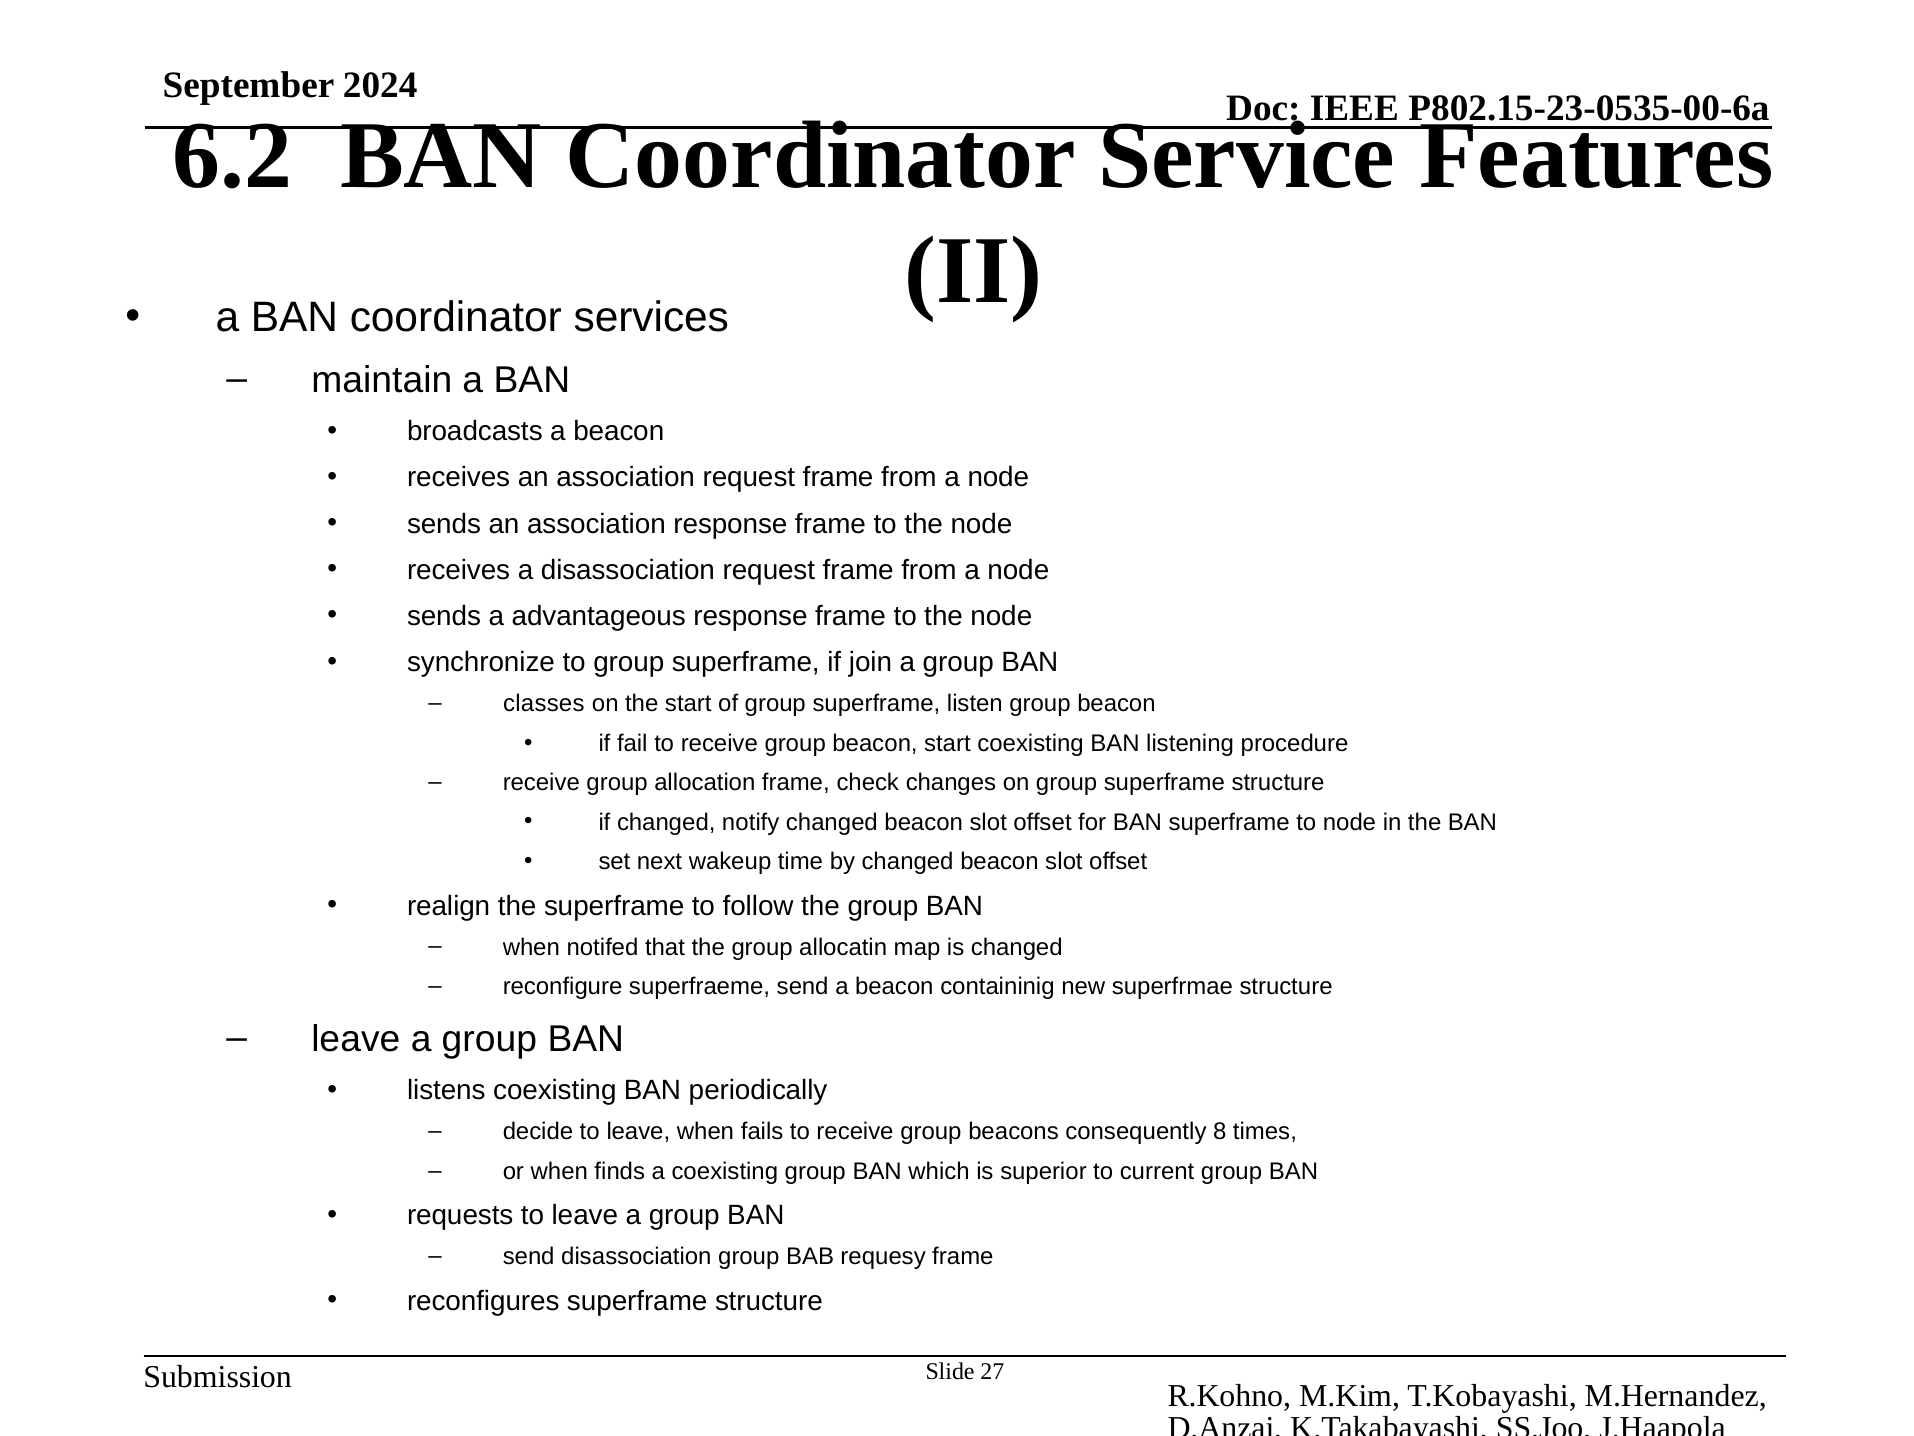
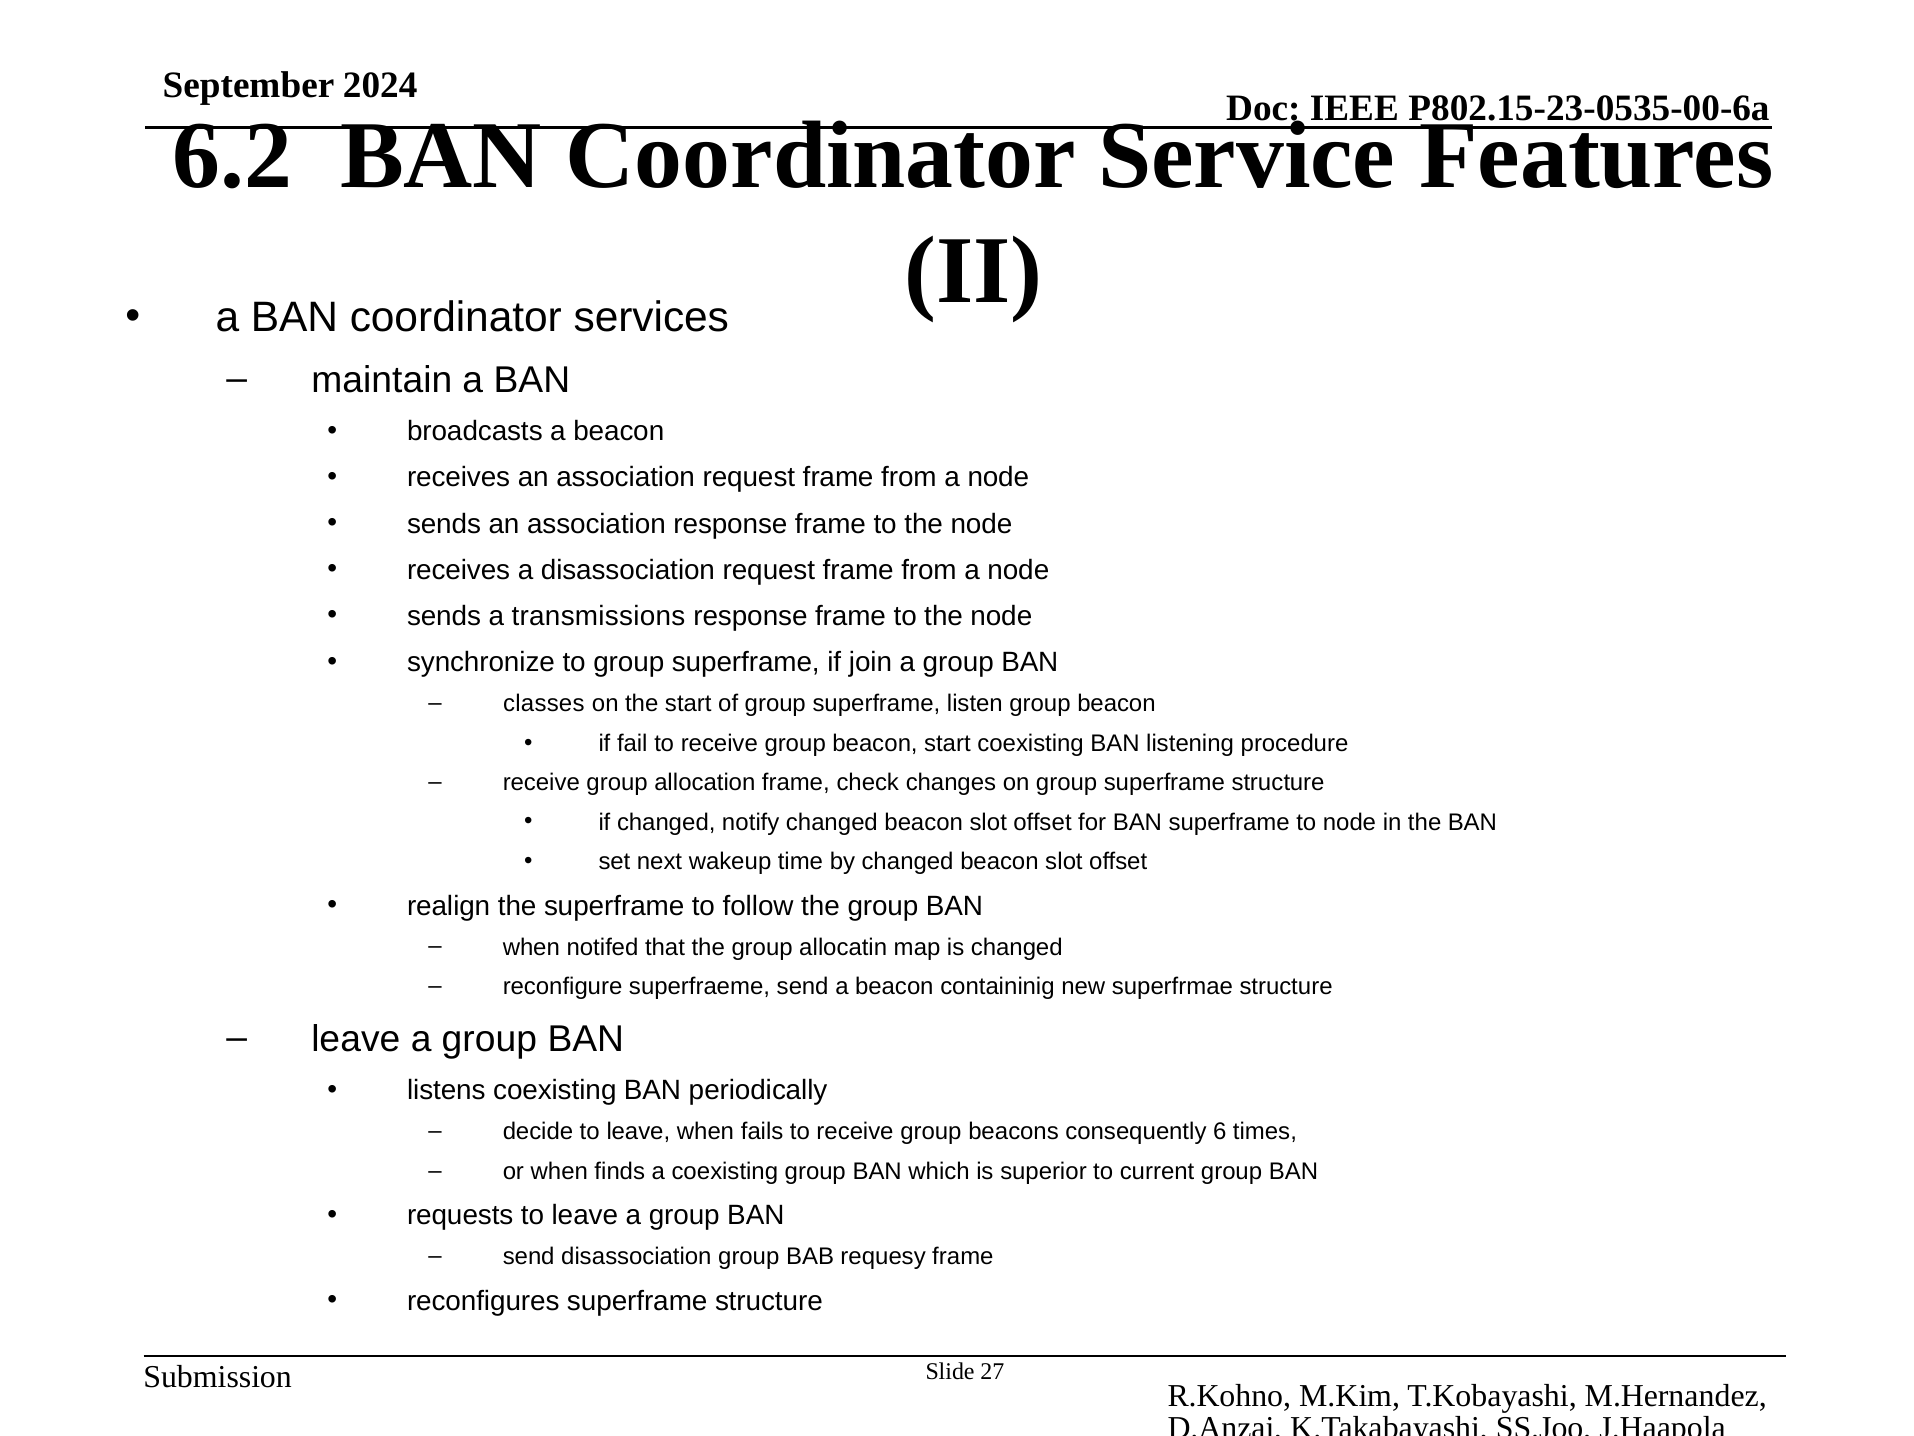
advantageous: advantageous -> transmissions (598, 616)
8: 8 -> 6 (1220, 1132)
